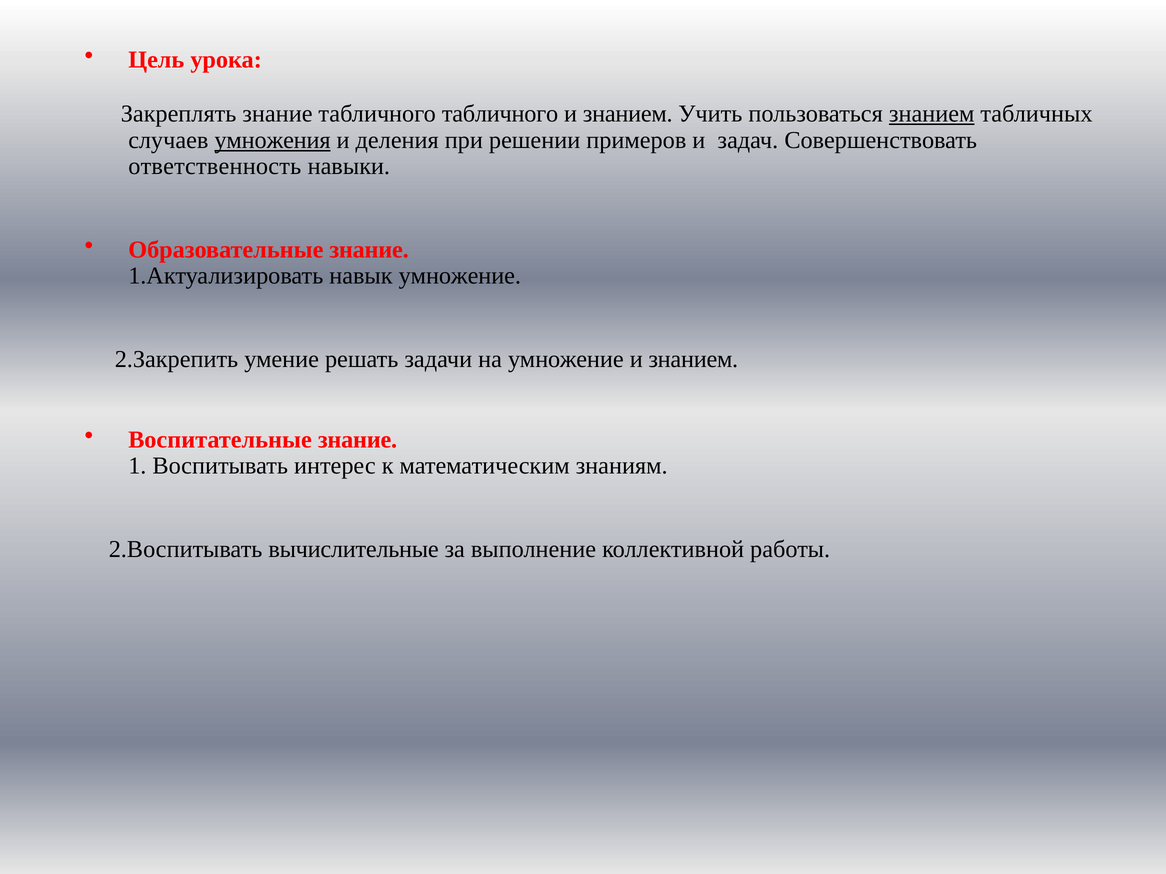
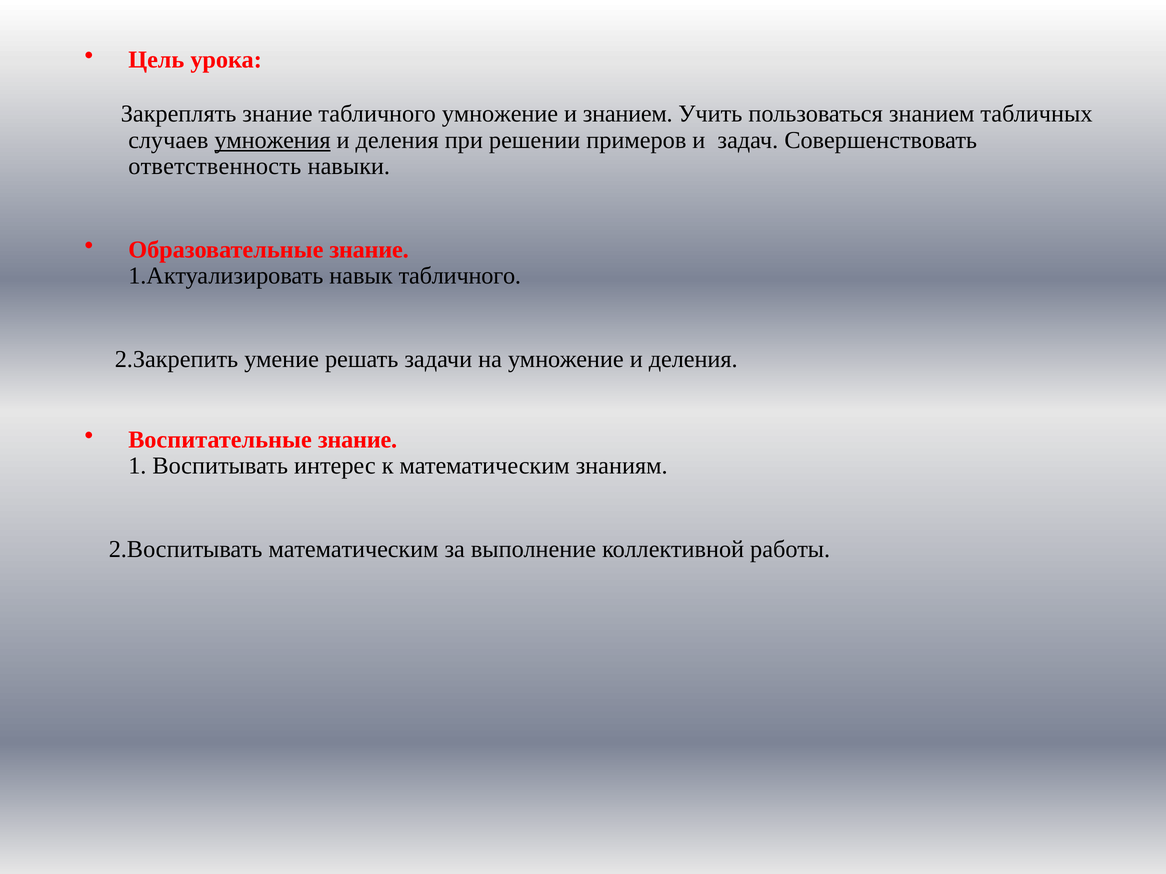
табличного табличного: табличного -> умножение (500, 114)
знанием underline: present -> none (932, 114)
навык умножение: умножение -> табличного (460, 276)
умножение и знанием: знанием -> деления (693, 359)
2.Воспитывать вычислительные: вычислительные -> математическим (353, 550)
